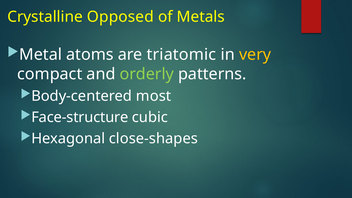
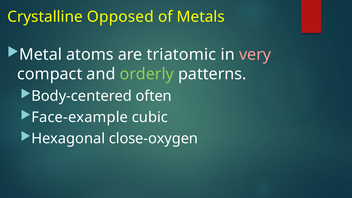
very colour: yellow -> pink (255, 55)
most: most -> often (154, 96)
Face-structure: Face-structure -> Face-example (80, 117)
close-shapes: close-shapes -> close-oxygen (153, 138)
